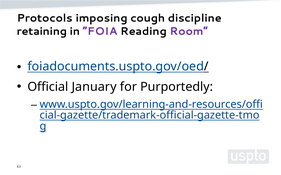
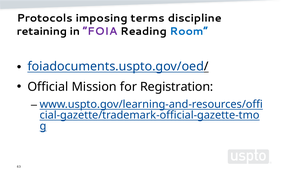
cough: cough -> terms (148, 18)
Room colour: purple -> blue (189, 31)
January: January -> Mission (94, 87)
Purportedly: Purportedly -> Registration (177, 87)
